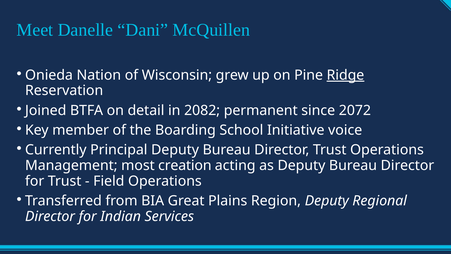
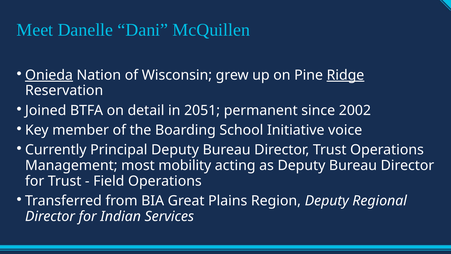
Onieda underline: none -> present (49, 75)
2082: 2082 -> 2051 (202, 110)
2072: 2072 -> 2002 (355, 110)
creation: creation -> mobility (185, 165)
